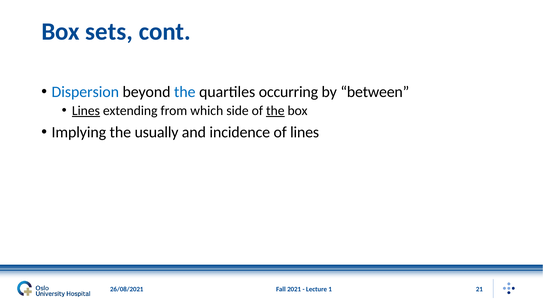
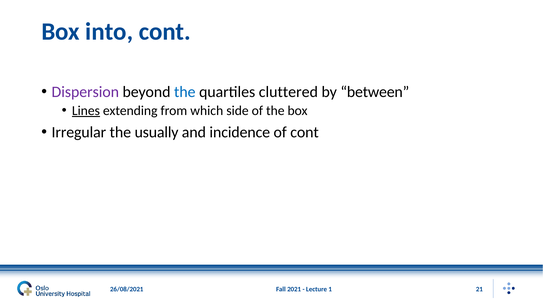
sets: sets -> into (109, 32)
Dispersion colour: blue -> purple (85, 92)
occurring: occurring -> cluttered (288, 92)
the underline: present -> none (275, 110)
Implying: Implying -> Irregular (79, 132)
of lines: lines -> cont (305, 132)
